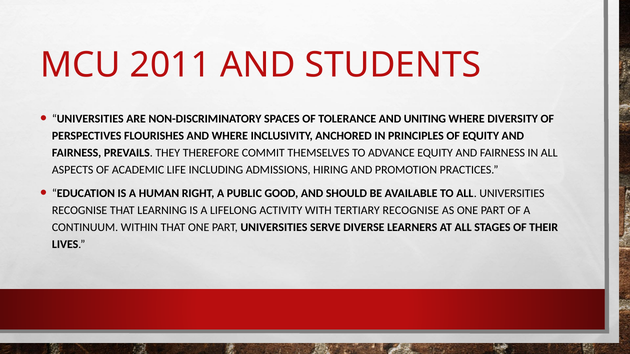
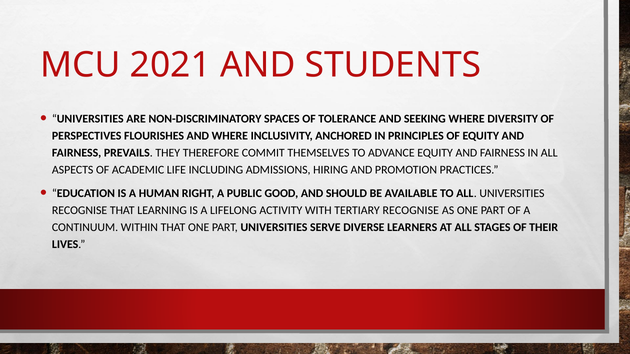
2011: 2011 -> 2021 (170, 65)
UNITING: UNITING -> SEEKING (425, 119)
